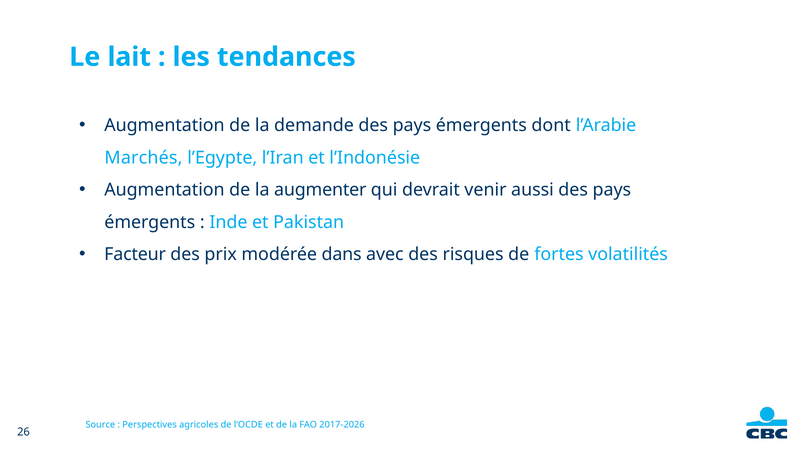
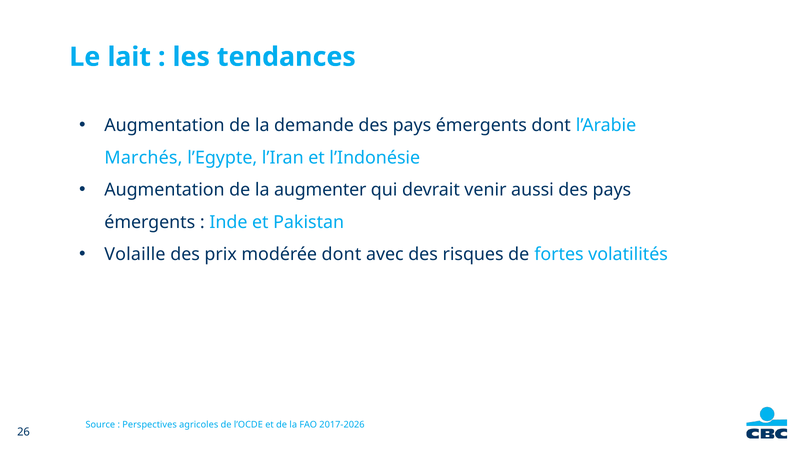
Facteur: Facteur -> Volaille (135, 254)
modérée dans: dans -> dont (341, 254)
